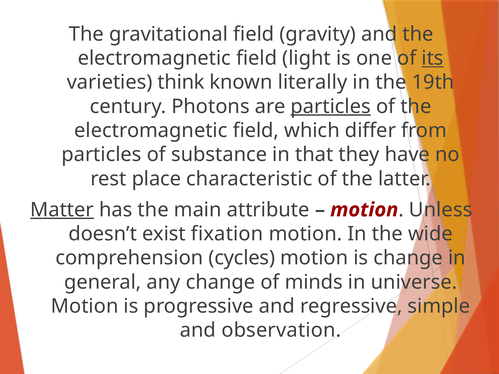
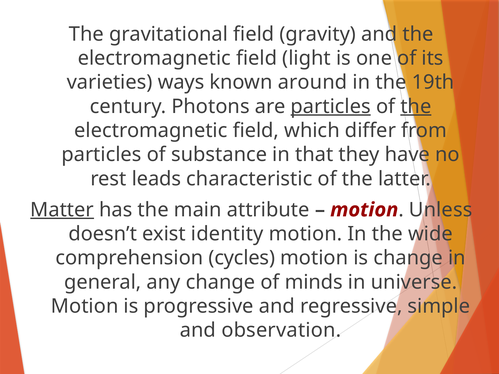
its underline: present -> none (433, 58)
think: think -> ways (181, 82)
literally: literally -> around (313, 82)
the underline: none -> present (416, 106)
place: place -> leads (156, 179)
fixation: fixation -> identity (227, 234)
